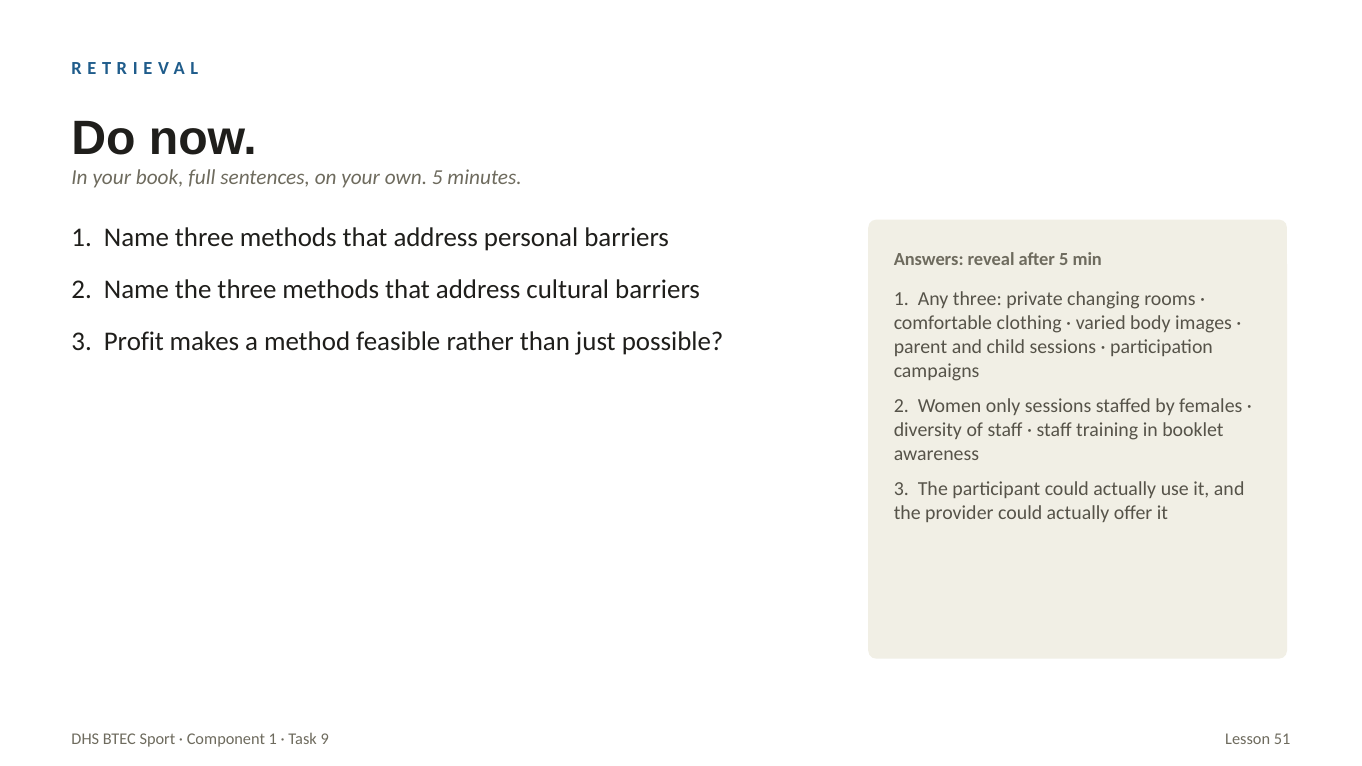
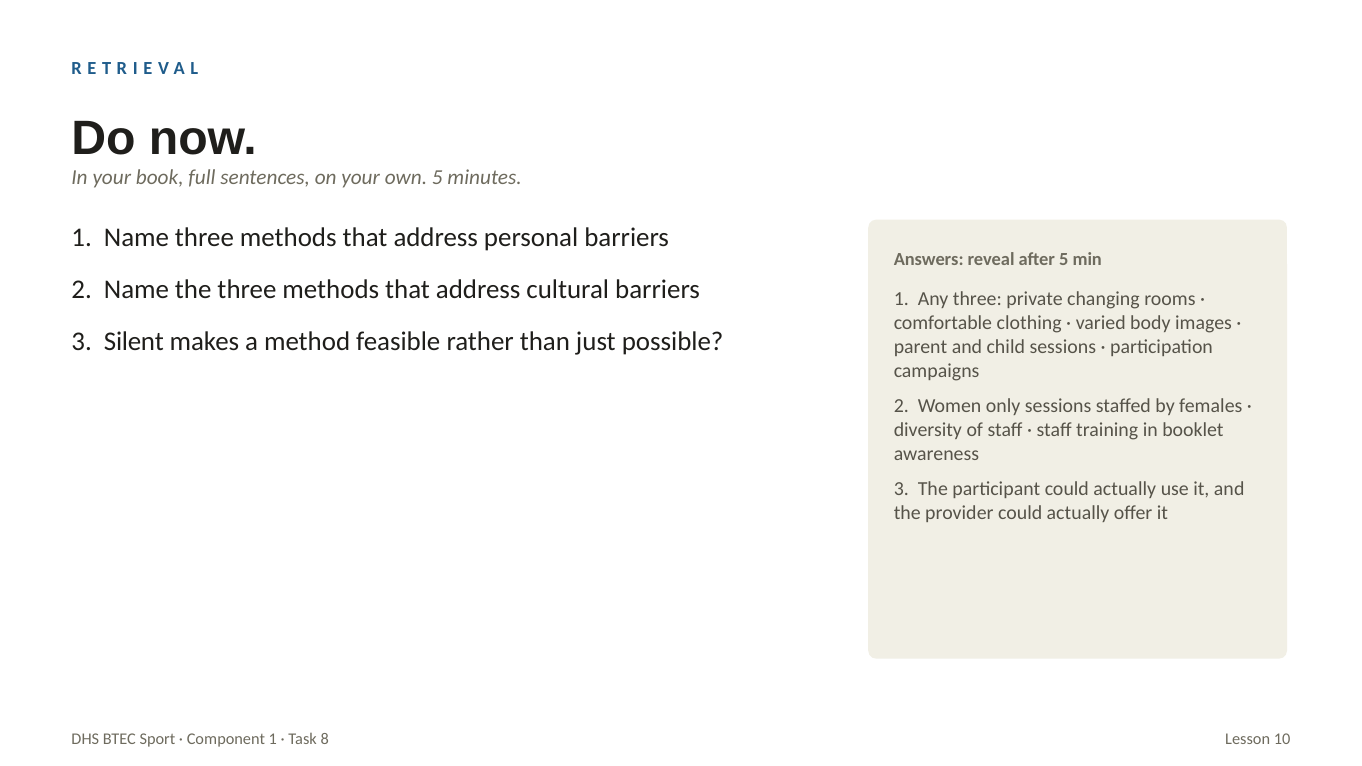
Profit: Profit -> Silent (134, 342)
9: 9 -> 8 (325, 740)
51: 51 -> 10 (1282, 740)
